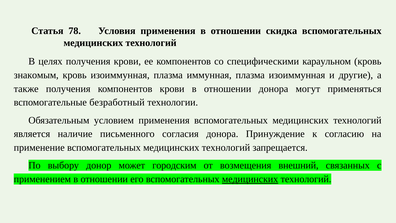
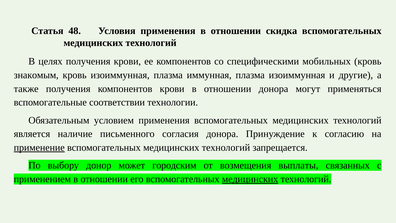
78: 78 -> 48 (75, 31)
караульном: караульном -> мобильных (327, 61)
безработный: безработный -> соответствии (117, 102)
применение underline: none -> present (39, 147)
внешний: внешний -> выплаты (298, 165)
